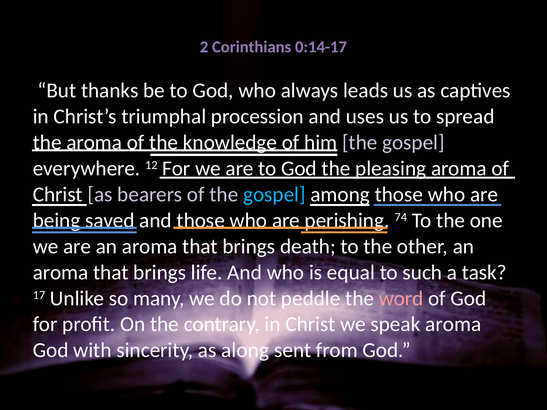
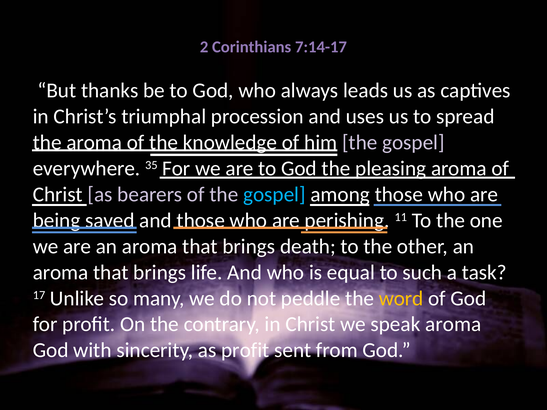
0:14-17: 0:14-17 -> 7:14-17 (321, 47)
12: 12 -> 35 (151, 165)
74: 74 -> 11 (401, 217)
word colour: pink -> yellow (401, 299)
as along: along -> profit (245, 350)
